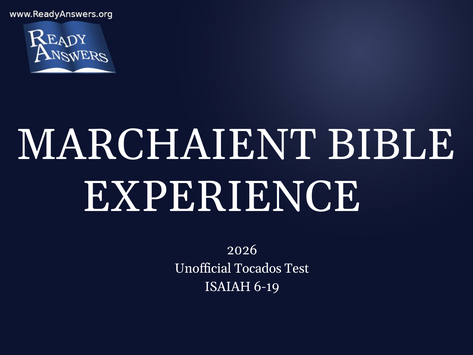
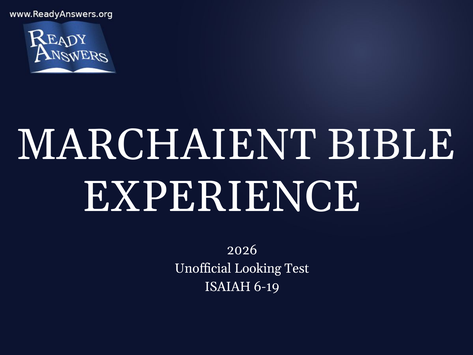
Tocados: Tocados -> Looking (258, 268)
